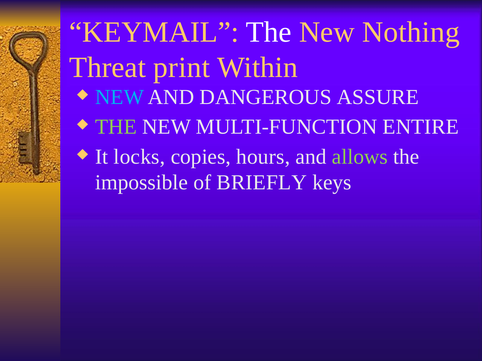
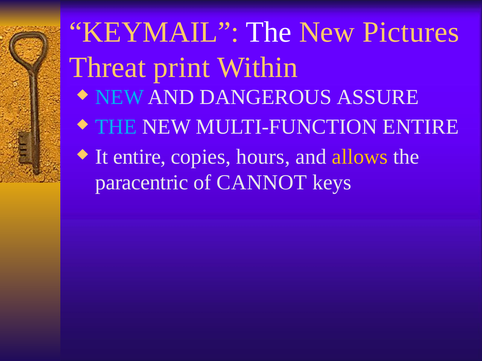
Nothing: Nothing -> Pictures (411, 32)
THE colour: light green -> light blue (116, 127)
It locks: locks -> entire (140, 157)
allows colour: light green -> yellow (360, 157)
impossible: impossible -> paracentric (142, 183)
BRIEFLY: BRIEFLY -> CANNOT (262, 183)
